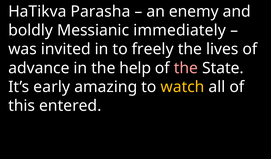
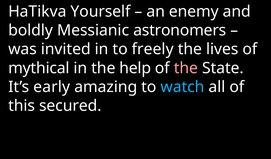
Parasha: Parasha -> Yourself (101, 12)
immediately: immediately -> astronomers (180, 30)
advance: advance -> mythical (39, 68)
watch colour: yellow -> light blue (182, 87)
entered: entered -> secured (70, 106)
